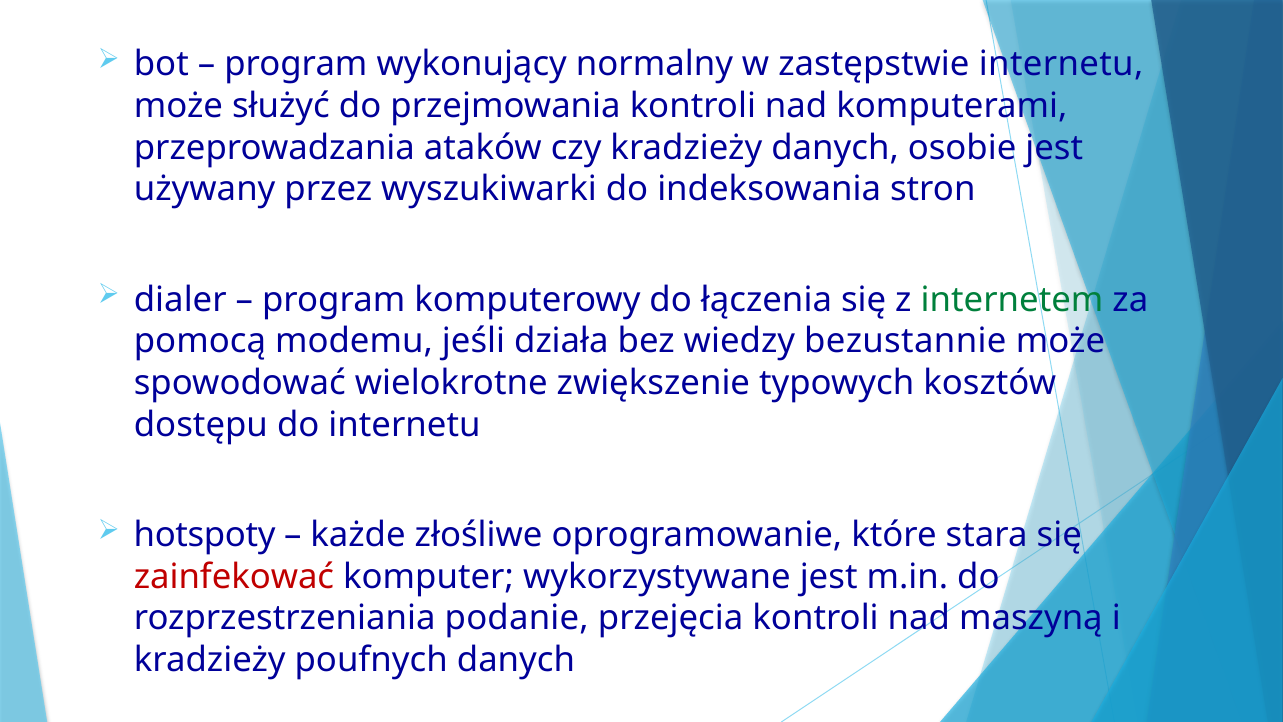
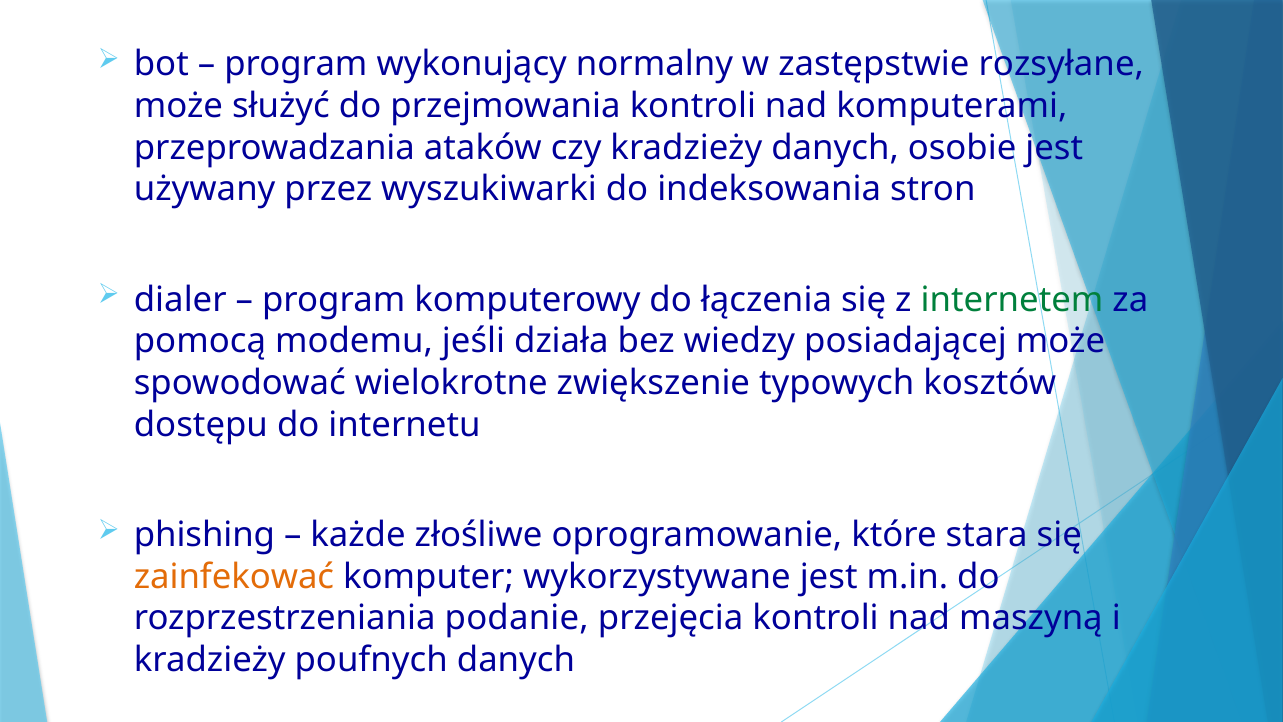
zastępstwie internetu: internetu -> rozsyłane (1061, 64)
bezustannie: bezustannie -> posiadającej (905, 341)
hotspoty: hotspoty -> phishing (204, 535)
zainfekować colour: red -> orange (234, 576)
